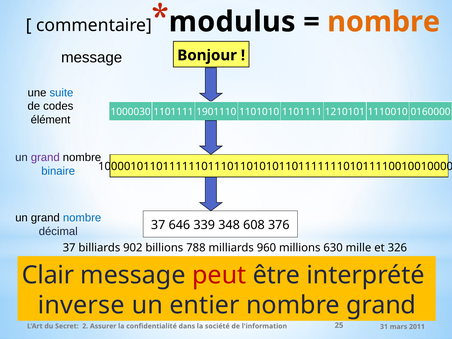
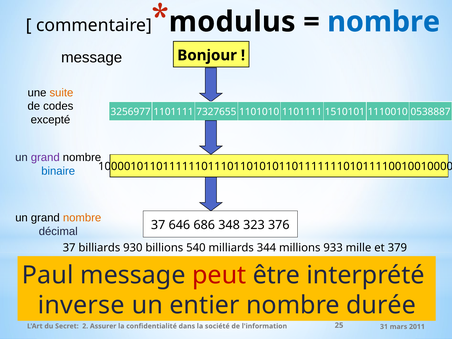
nombre colour: orange -> blue (384, 22)
suite colour: blue -> orange (61, 93)
1000030: 1000030 -> 3256977 (131, 112)
1901110: 1901110 -> 7327655 (216, 112)
1210101: 1210101 -> 1510101 (345, 112)
0160000: 0160000 -> 0538887 (431, 112)
élément: élément -> excepté (50, 120)
nombre colour: blue -> orange (82, 218)
339: 339 -> 686 (204, 225)
608: 608 -> 323 (254, 225)
902: 902 -> 930 (133, 248)
788: 788 -> 540 (196, 248)
960: 960 -> 344 (266, 248)
630: 630 -> 933 (333, 248)
326: 326 -> 379 (397, 248)
Clair: Clair -> Paul (48, 275)
nombre grand: grand -> durée (381, 305)
